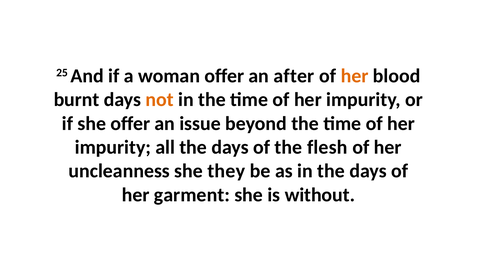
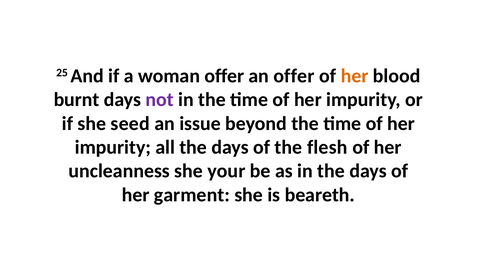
an after: after -> offer (294, 76)
not colour: orange -> purple (160, 100)
she offer: offer -> seed (130, 124)
they: they -> your (226, 171)
without: without -> beareth (320, 195)
